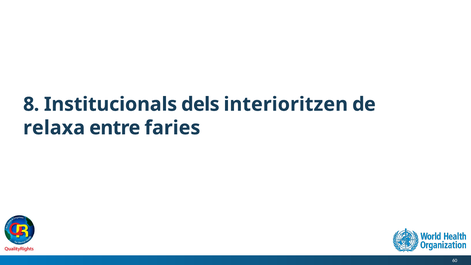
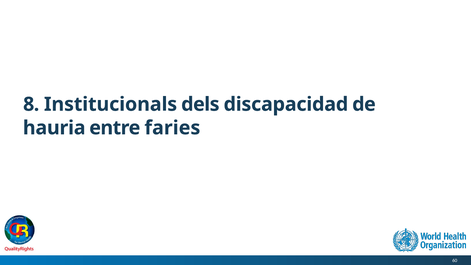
interioritzen: interioritzen -> discapacidad (286, 104)
relaxa: relaxa -> hauria (54, 128)
